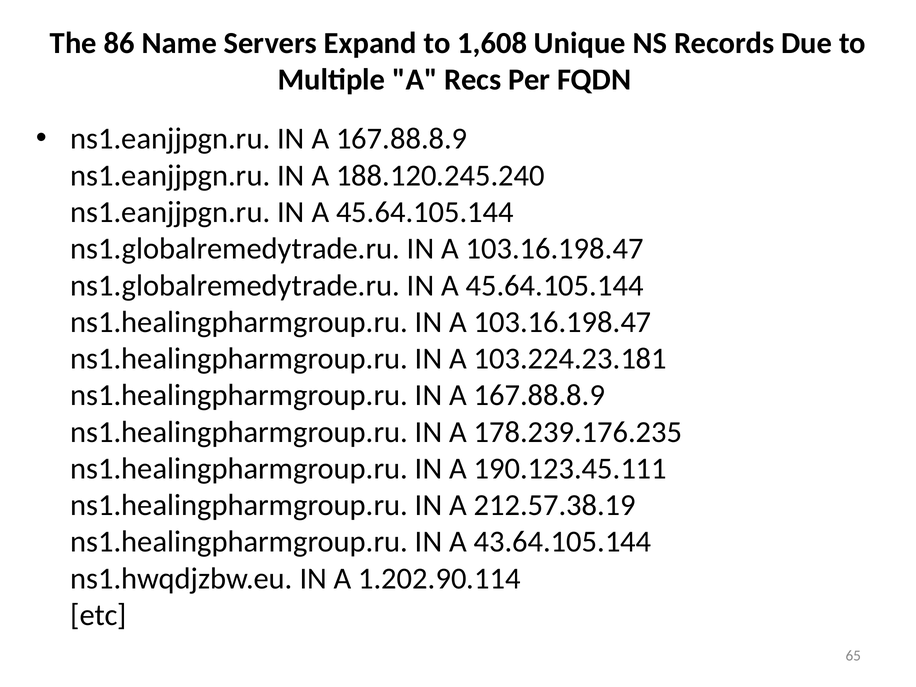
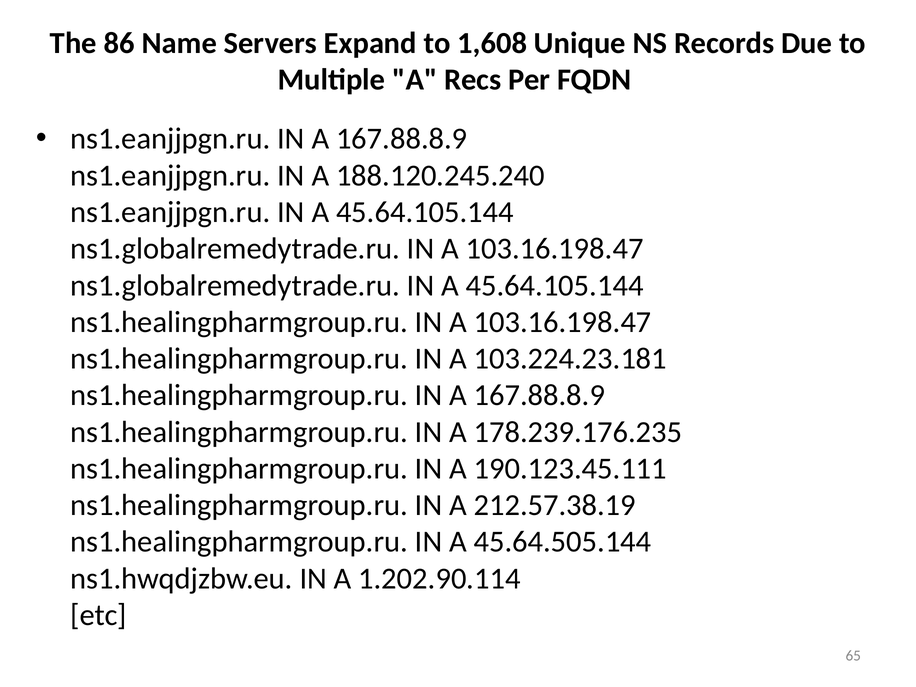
43.64.105.144: 43.64.105.144 -> 45.64.505.144 (563, 542)
